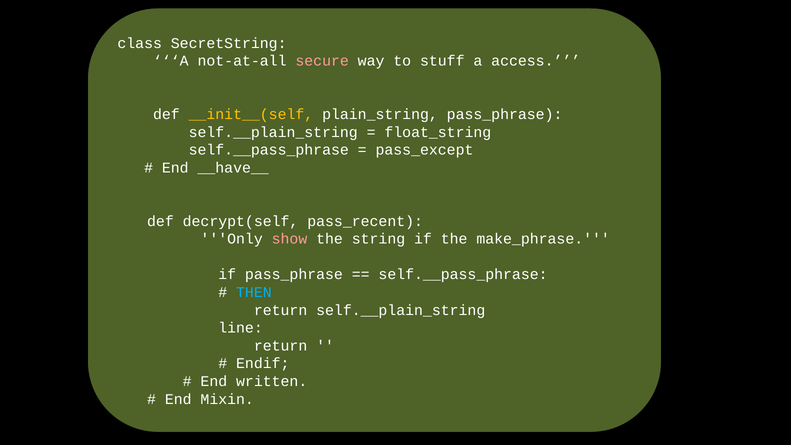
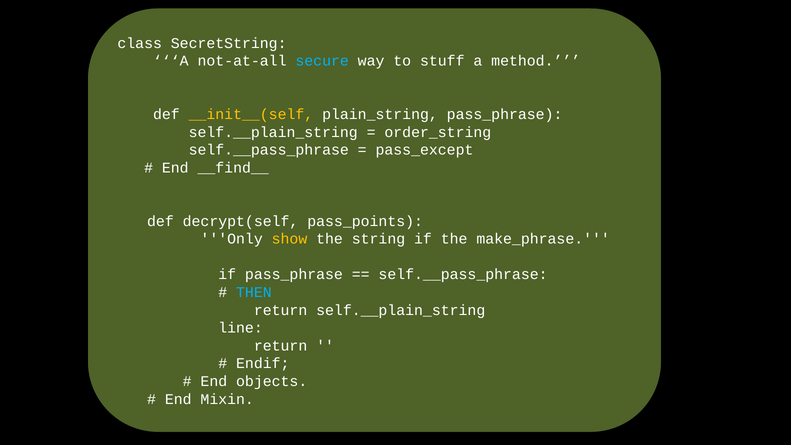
secure colour: pink -> light blue (322, 61)
access: access -> method (536, 61)
float_string: float_string -> order_string (438, 132)
__have__: __have__ -> __find__ (233, 168)
pass_recent: pass_recent -> pass_points (365, 221)
show colour: pink -> yellow (289, 239)
written: written -> objects (272, 381)
